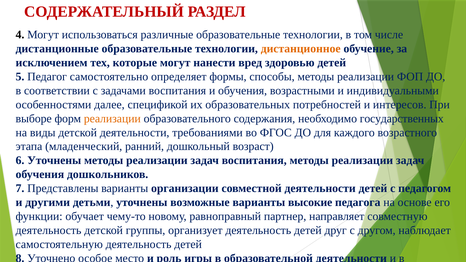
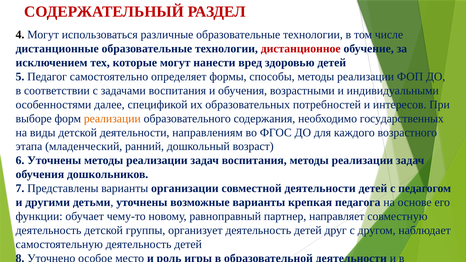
дистанционное colour: orange -> red (301, 49)
требованиями: требованиями -> направлениям (208, 133)
высокие: высокие -> крепкая (310, 202)
